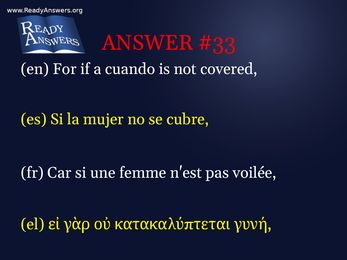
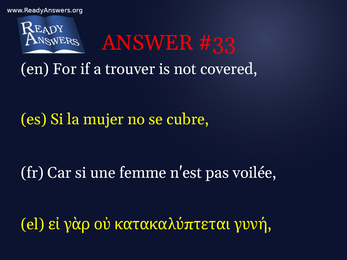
cuando: cuando -> trouver (130, 69)
